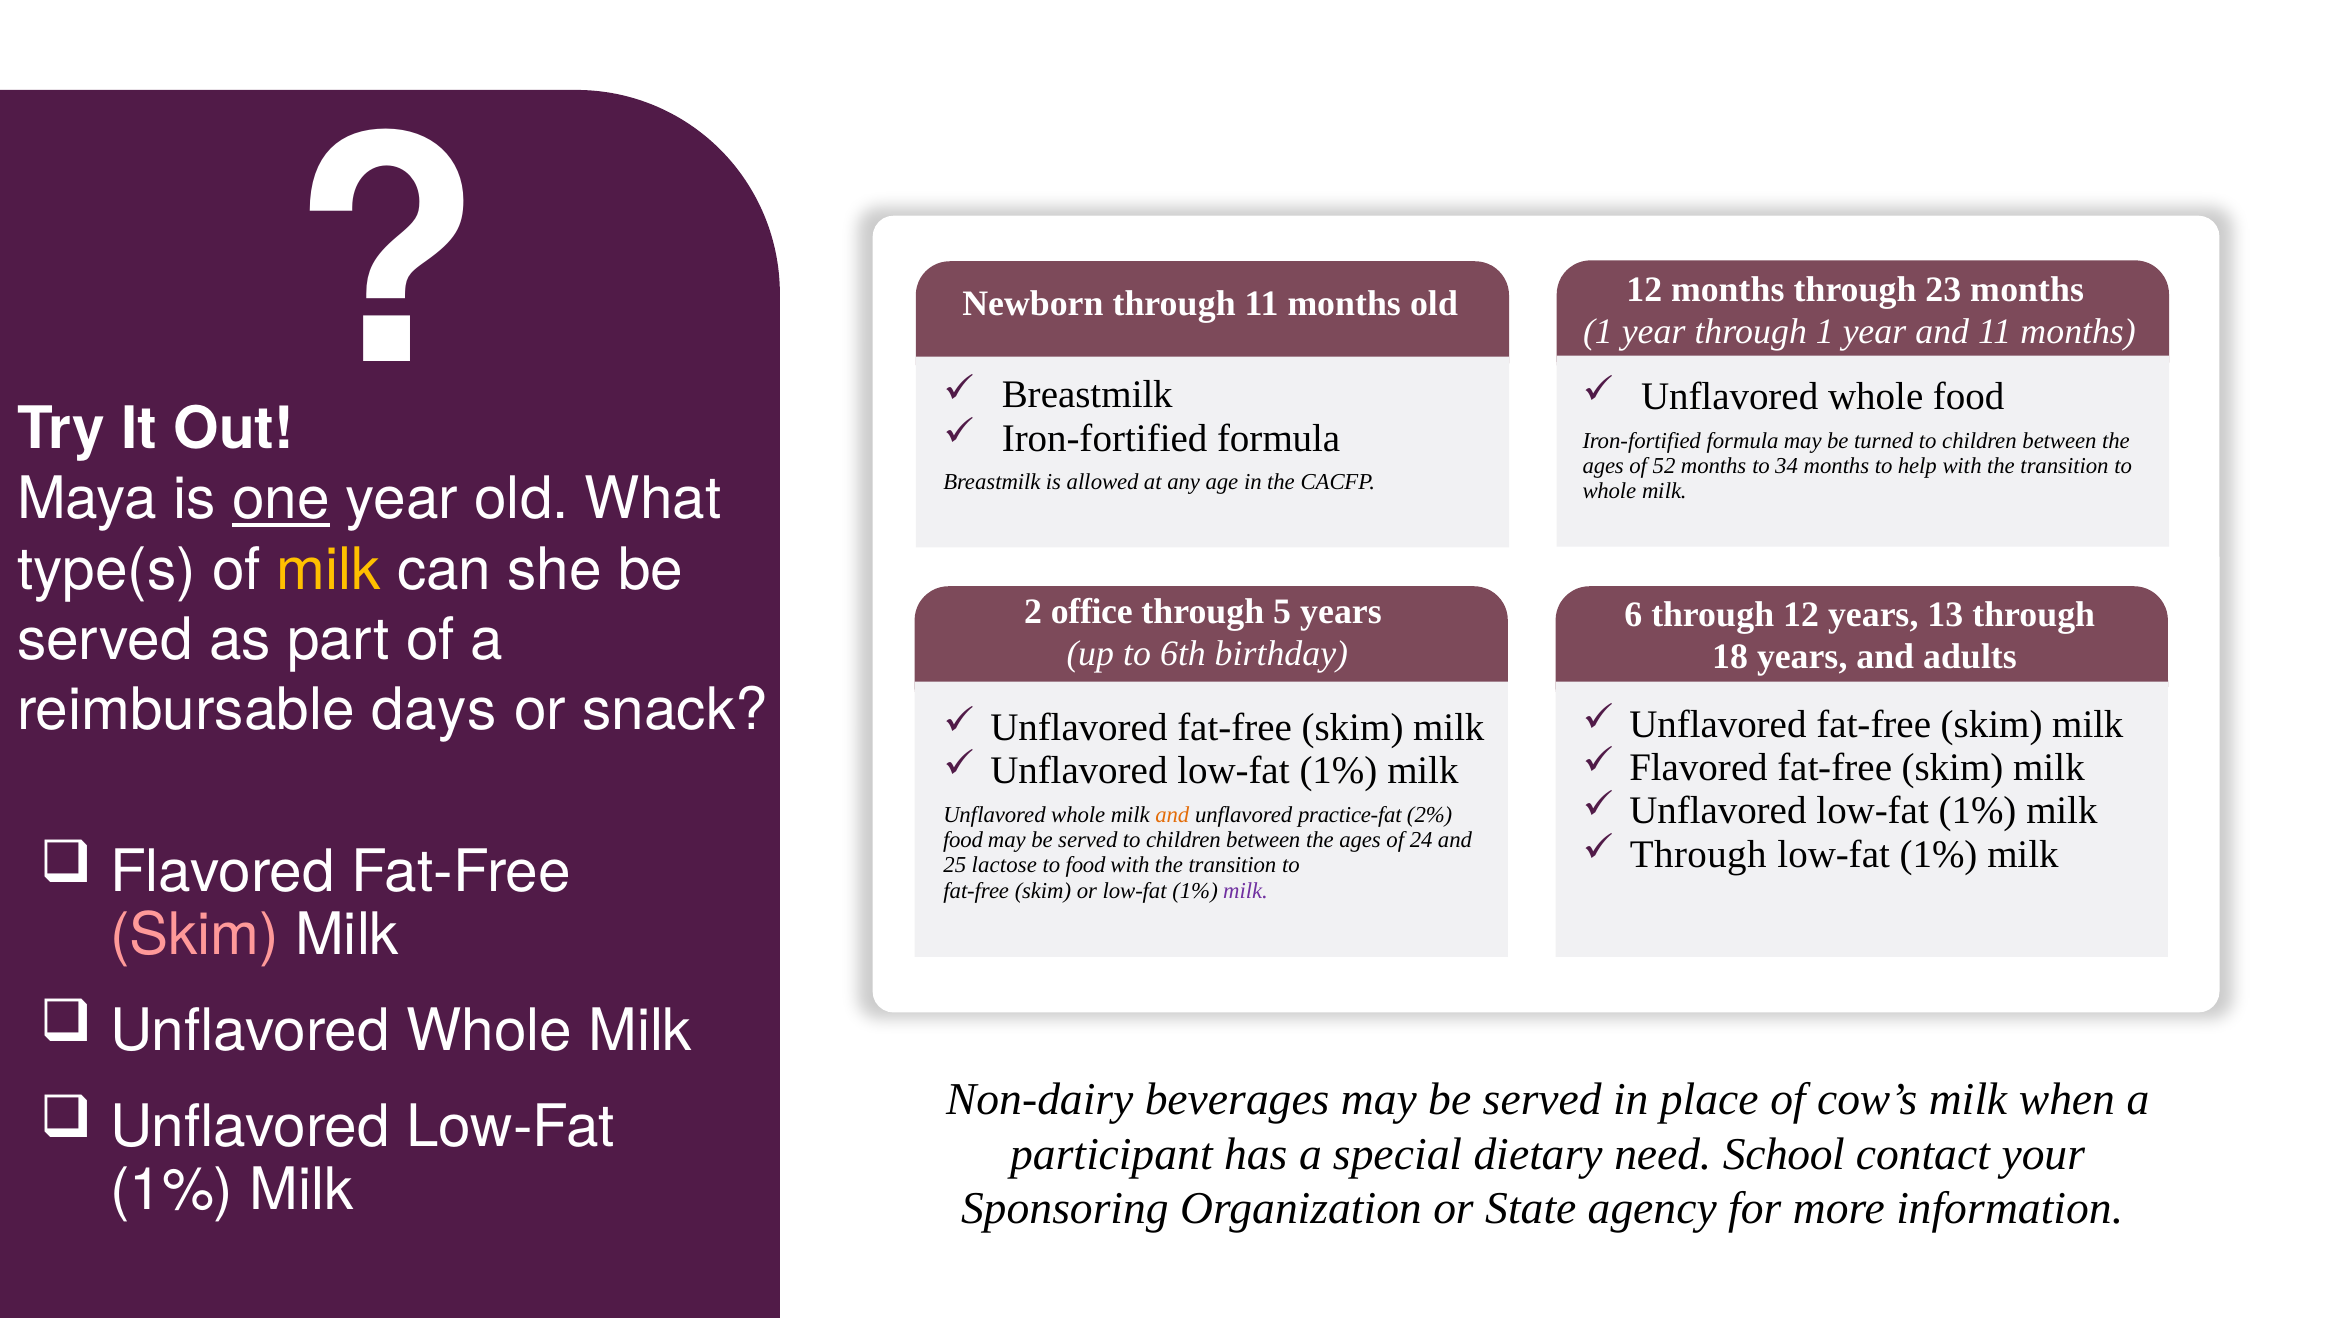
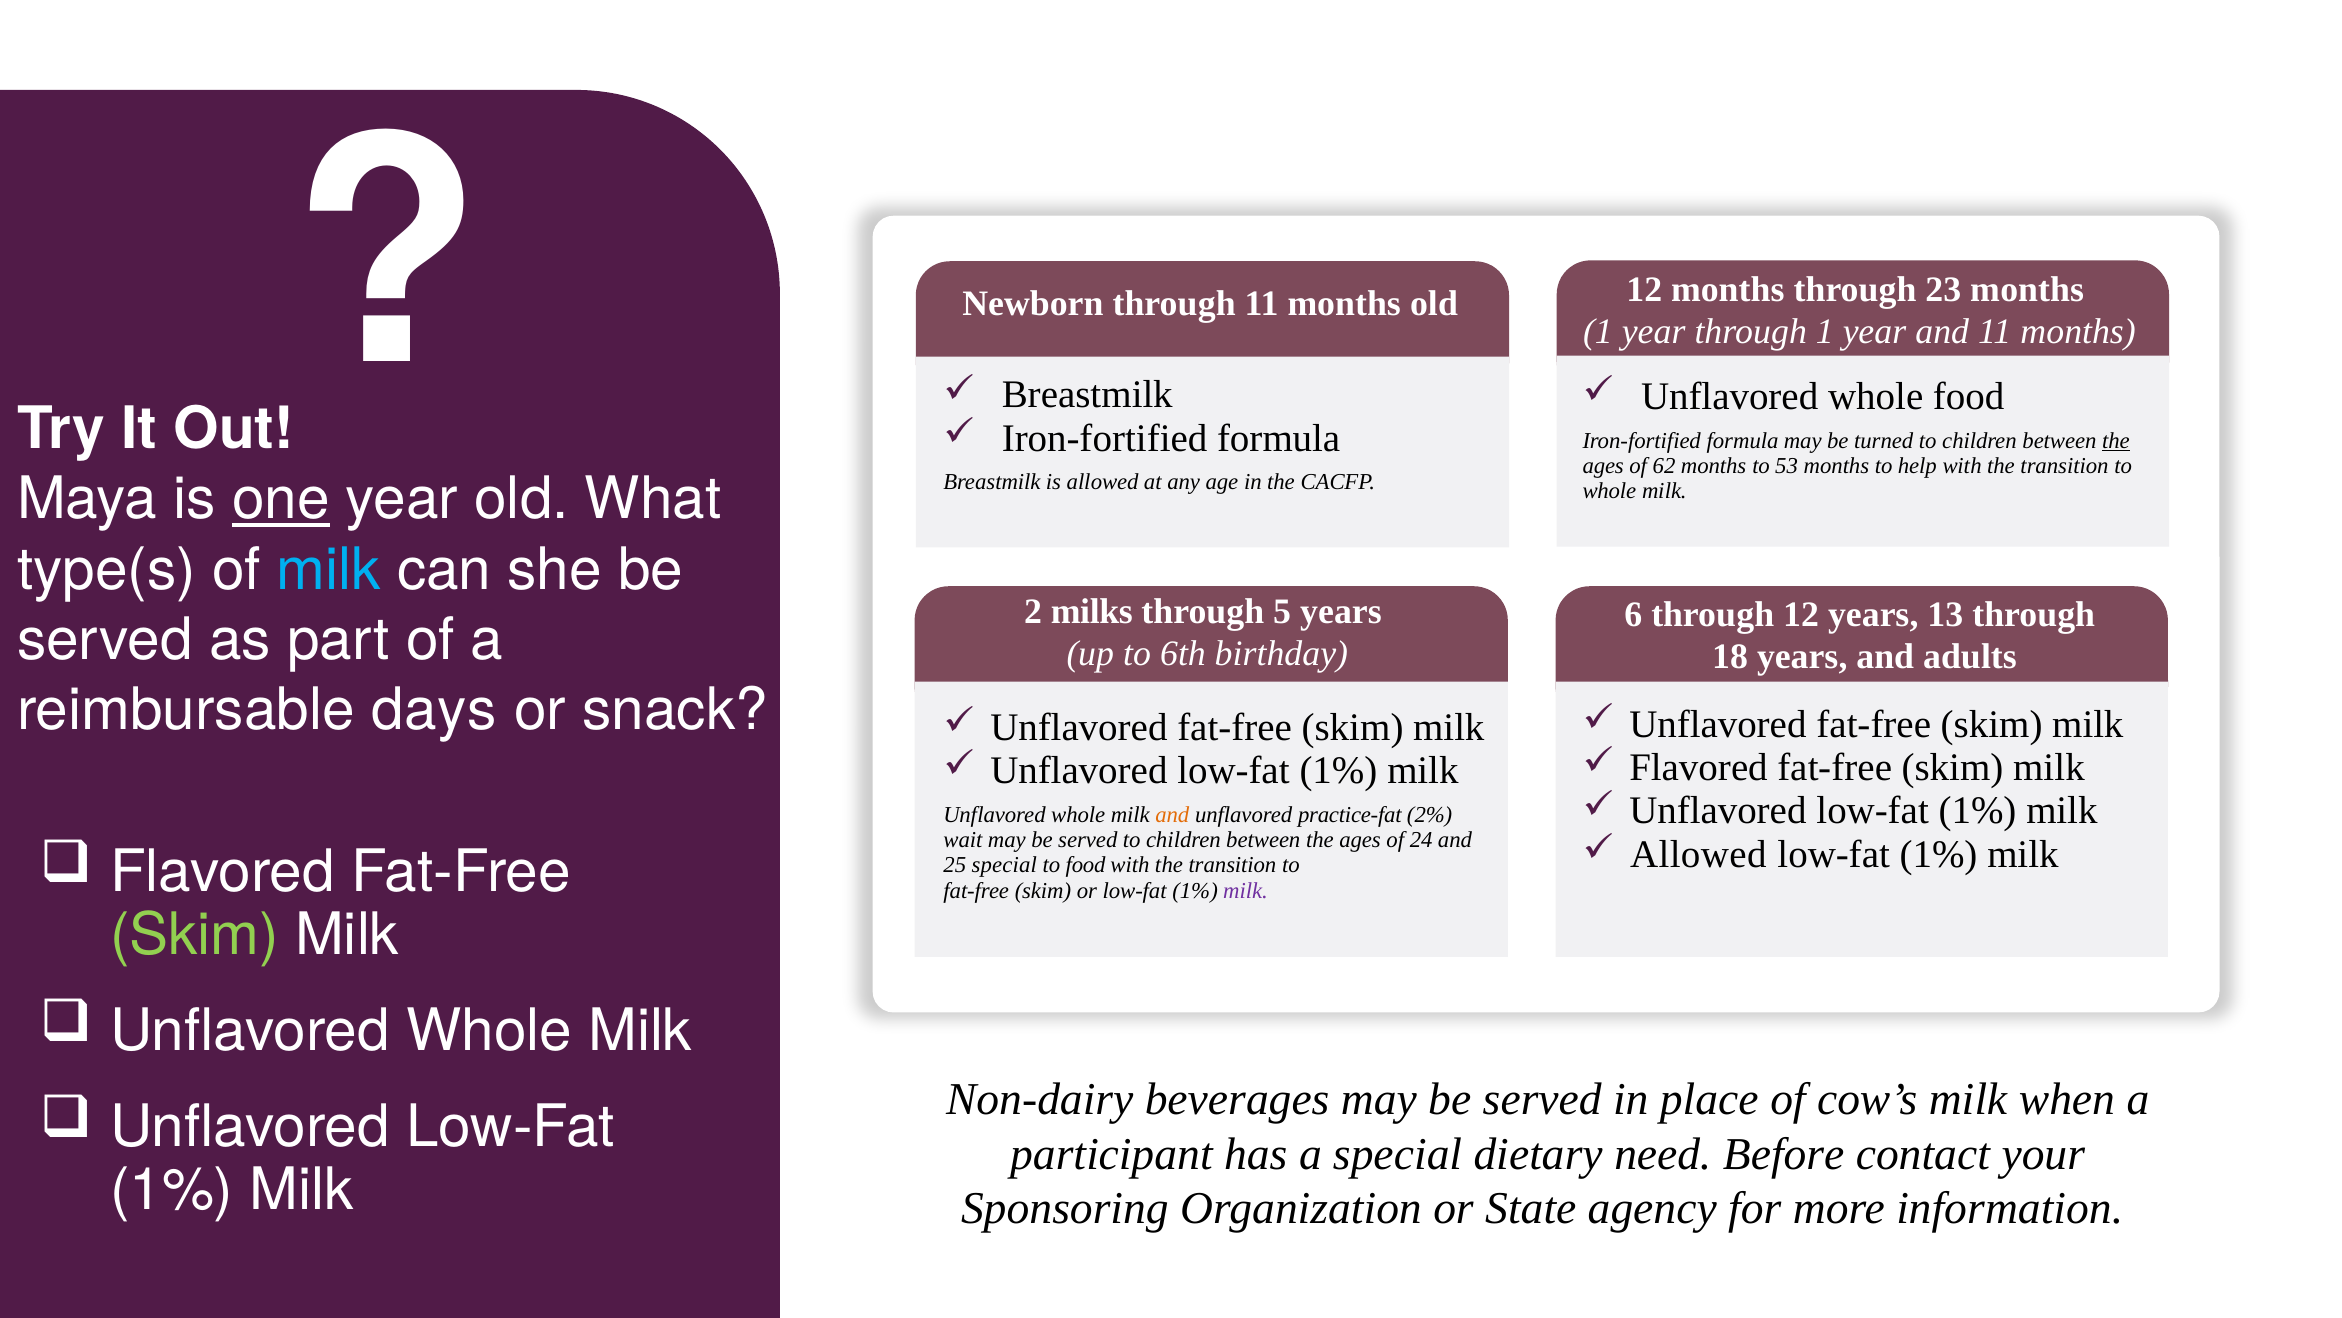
the underline: none -> present (2116, 441)
52: 52 -> 62 (1664, 466)
34: 34 -> 53 (1787, 466)
milk colour: yellow -> light blue (329, 570)
office: office -> milks (1092, 611)
food: food -> wait (963, 840)
Through: Through -> Allowed (1698, 854)
25 lactose: lactose -> special (1004, 865)
Skim colour: pink -> light green (195, 935)
School: School -> Before (1784, 1154)
